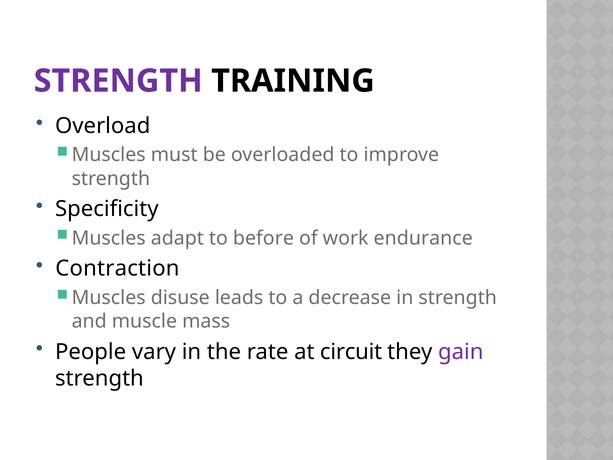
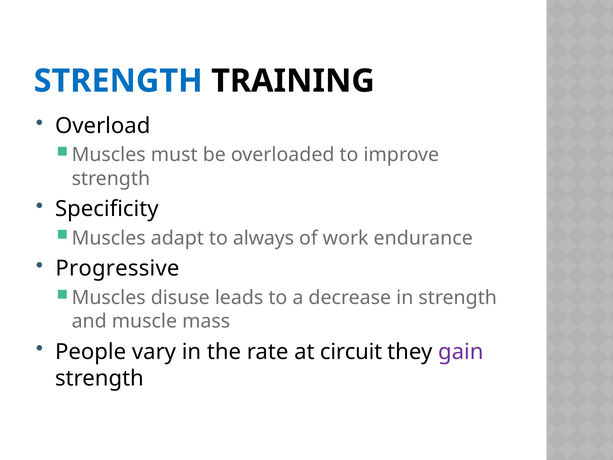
STRENGTH colour: purple -> blue (118, 81)
before: before -> always (264, 238)
Contraction: Contraction -> Progressive (117, 268)
